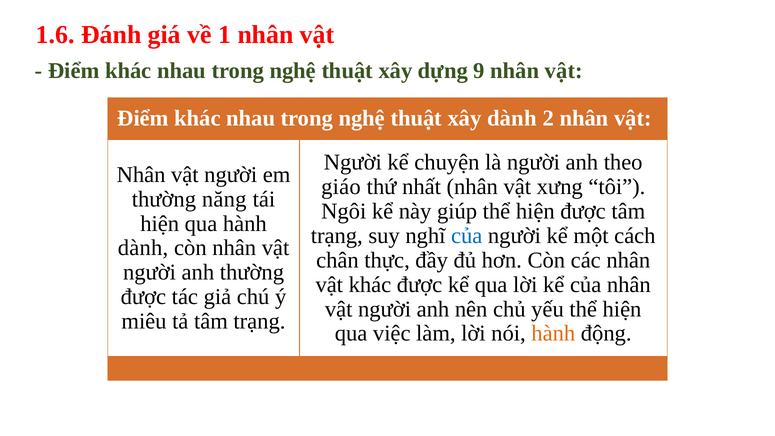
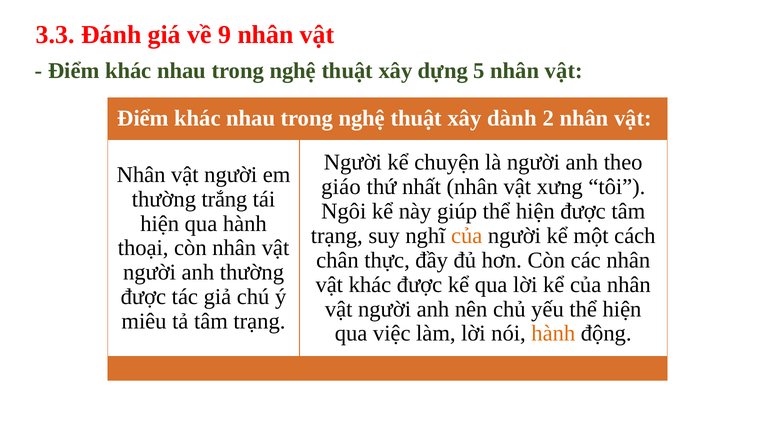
1.6: 1.6 -> 3.3 (55, 35)
1: 1 -> 9 (225, 35)
9: 9 -> 5 (479, 71)
năng: năng -> trắng (224, 199)
của colour: blue -> orange (467, 236)
dành: dành -> thoại (143, 248)
